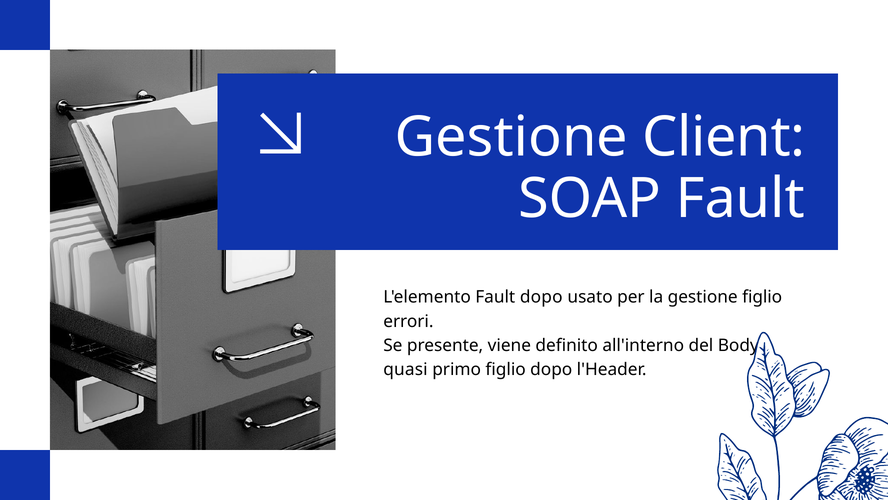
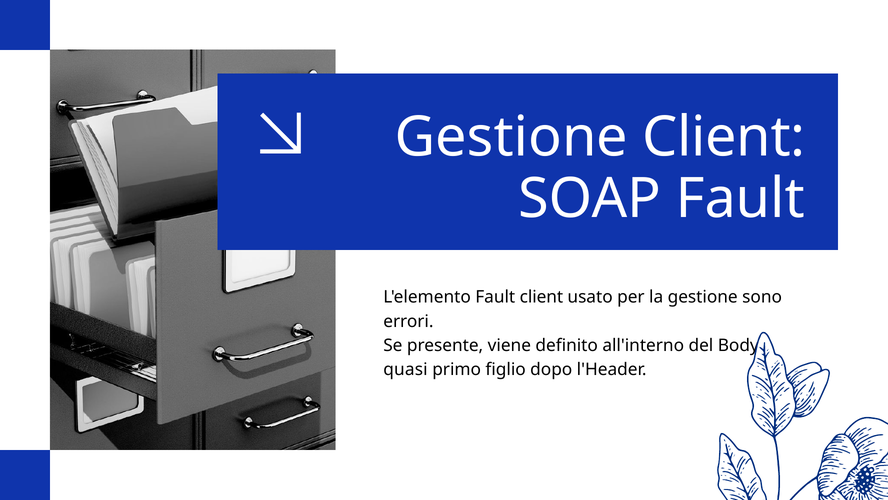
Fault dopo: dopo -> client (541, 297)
gestione figlio: figlio -> sono (762, 297)
